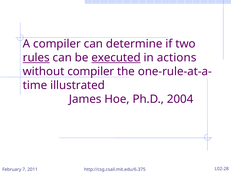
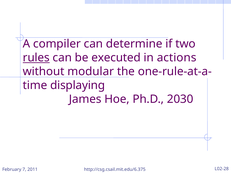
executed underline: present -> none (116, 58)
without compiler: compiler -> modular (91, 72)
illustrated: illustrated -> displaying (78, 85)
2004: 2004 -> 2030 (180, 99)
